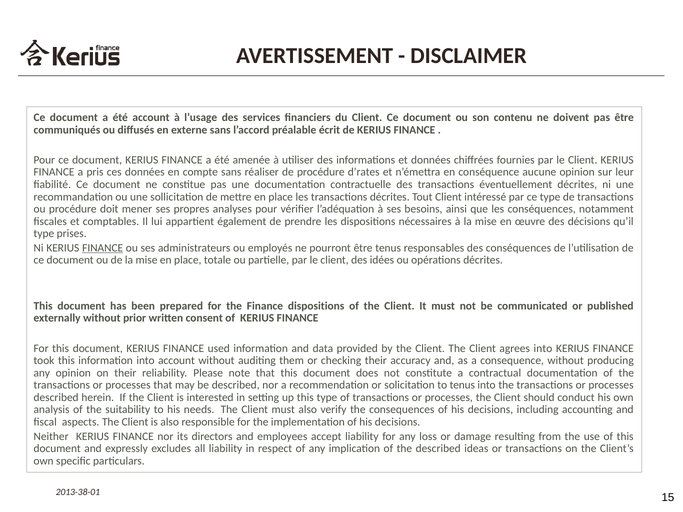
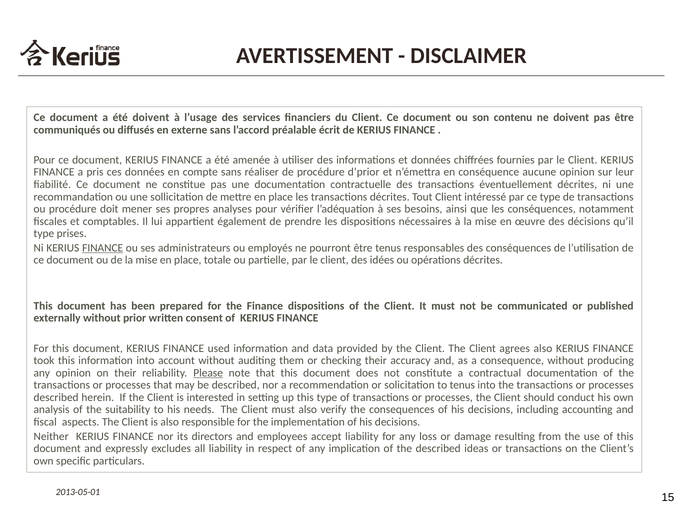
été account: account -> doivent (151, 118)
d’rates: d’rates -> d’prior (364, 172)
agrees into: into -> also (543, 348)
Please underline: none -> present (208, 373)
2013-38-01: 2013-38-01 -> 2013-05-01 (78, 492)
